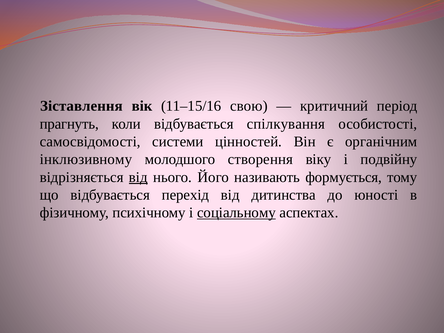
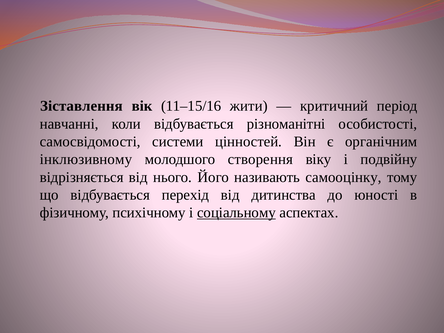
свою: свою -> жити (249, 106)
прагнуть: прагнуть -> навчанні (69, 124)
спілкування: спілкування -> різноманітні (286, 124)
від underline: present -> none (138, 177)
формується: формується -> самооцінку (344, 177)
